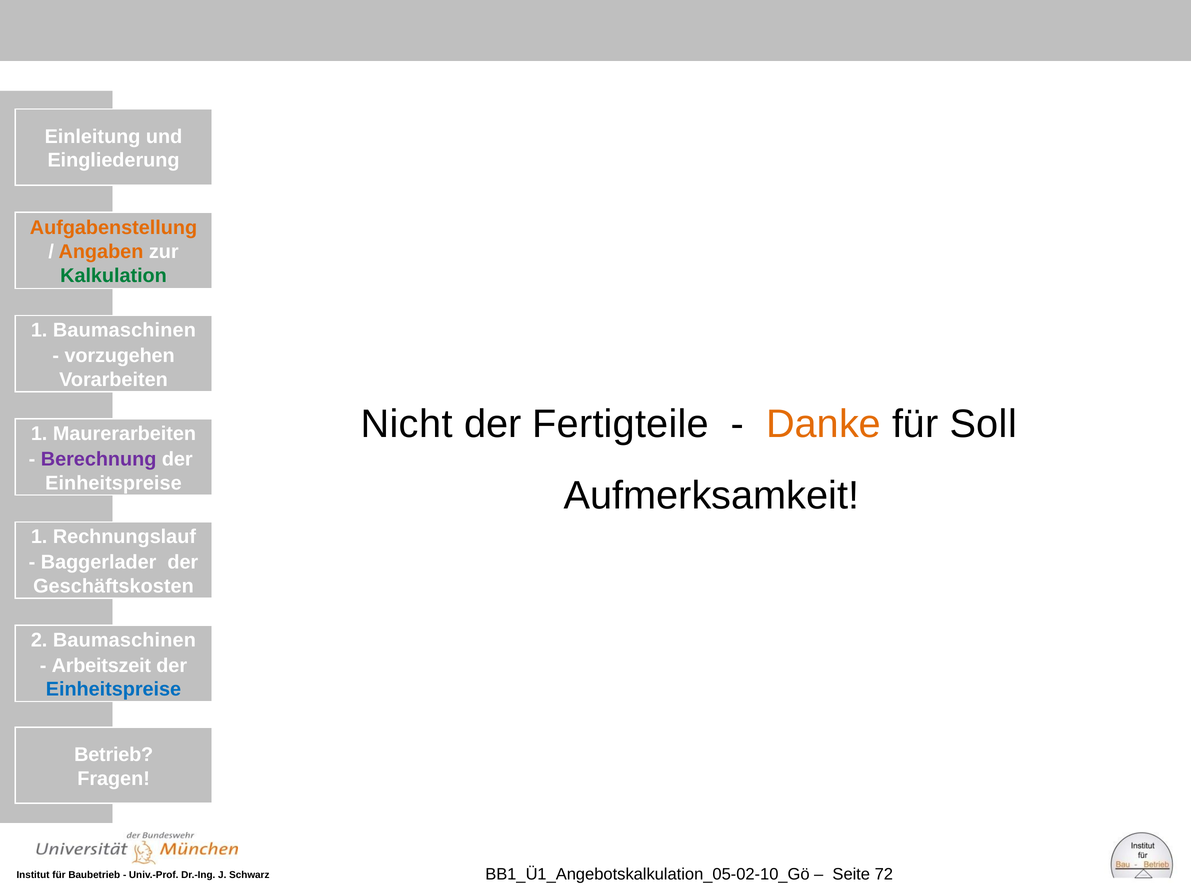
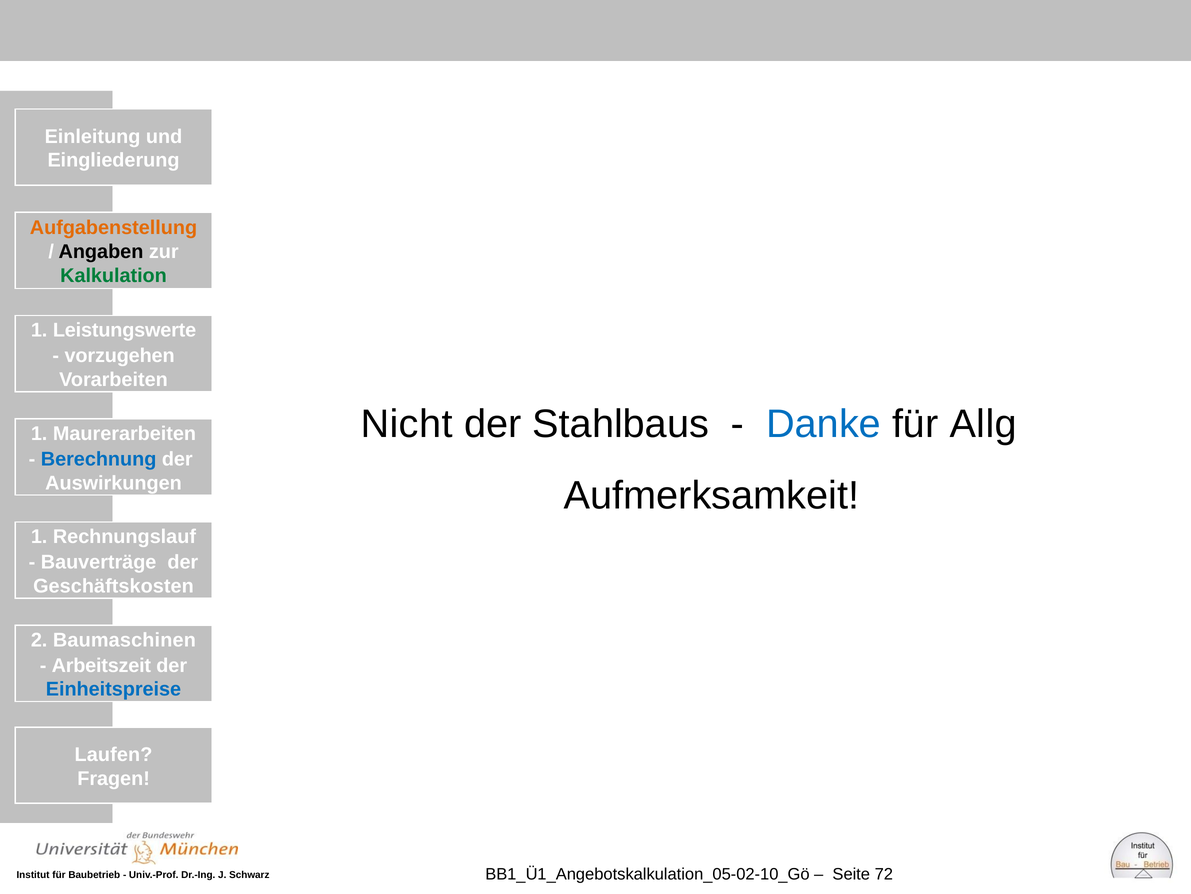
Angaben colour: orange -> black (101, 252)
1 Baumaschinen: Baumaschinen -> Leistungswerte (125, 330)
Fertigteile: Fertigteile -> Stahlbaus (621, 424)
Danke colour: orange -> blue (824, 424)
Soll: Soll -> Allg (983, 424)
Berechnung colour: purple -> blue (99, 459)
Einheitspreise: Einheitspreise -> Auswirkungen (114, 483)
Baggerlader: Baggerlader -> Bauverträge (99, 562)
Betrieb: Betrieb -> Laufen (113, 754)
